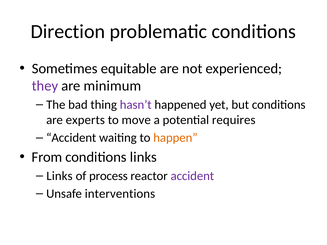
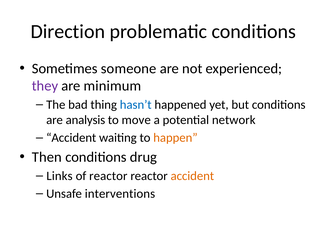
equitable: equitable -> someone (129, 69)
hasn’t colour: purple -> blue (136, 105)
experts: experts -> analysis (85, 120)
requires: requires -> network (234, 120)
From: From -> Then (47, 157)
conditions links: links -> drug (143, 157)
of process: process -> reactor (108, 176)
accident colour: purple -> orange (192, 176)
